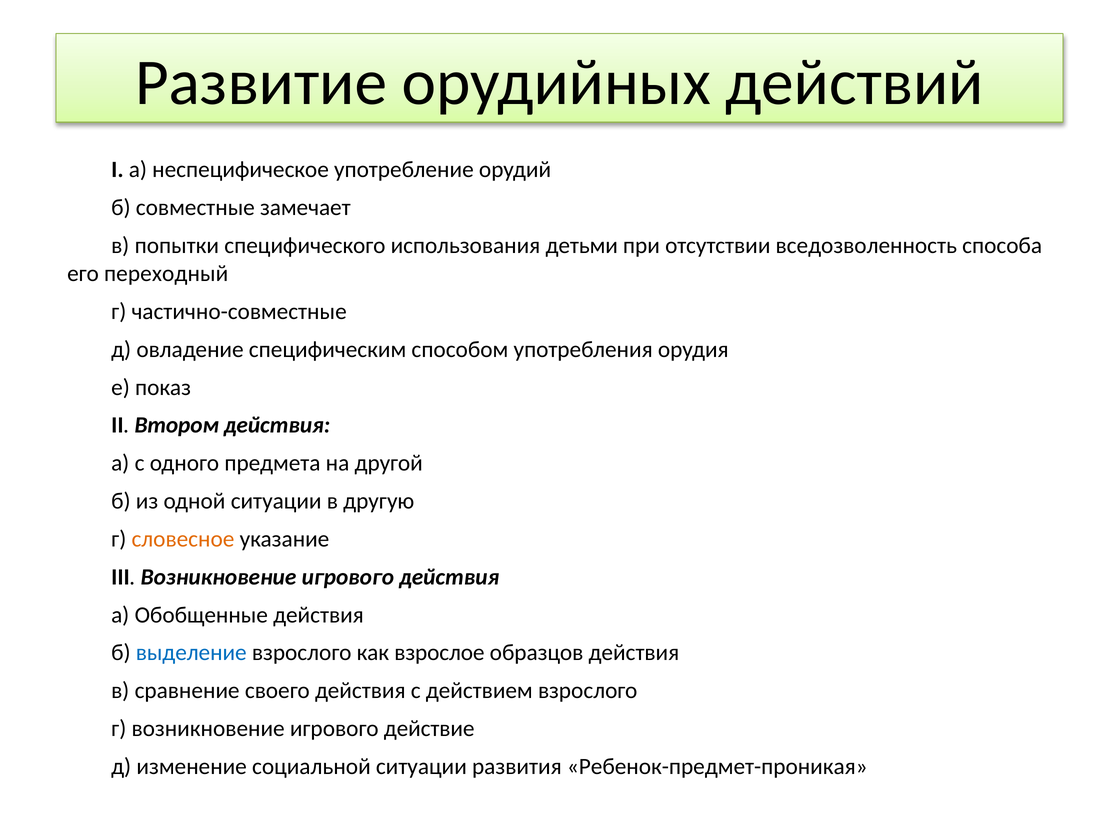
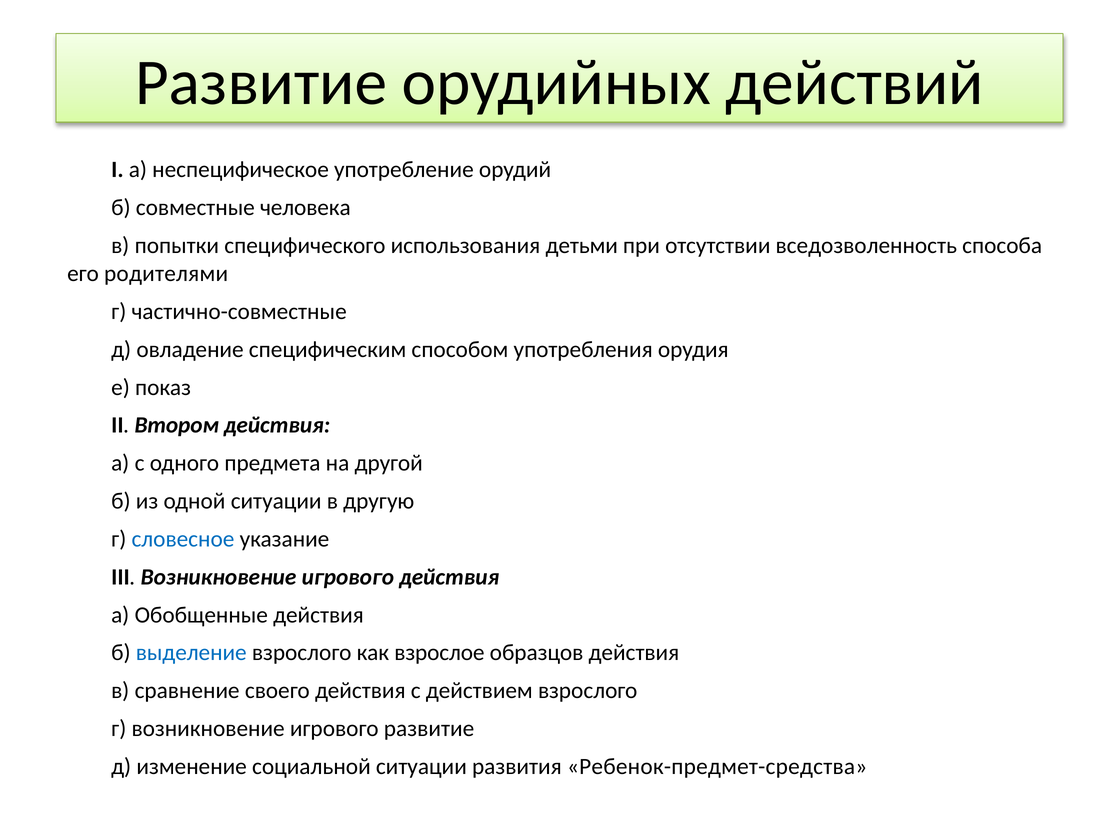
замечает: замечает -> человека (305, 208)
переходный: переходный -> родителями (166, 274)
словесное colour: orange -> blue (183, 539)
игрового действие: действие -> развитие (429, 729)
Ребенок-предмет-проникая: Ребенок-предмет-проникая -> Ребенок-предмет-средства (717, 767)
